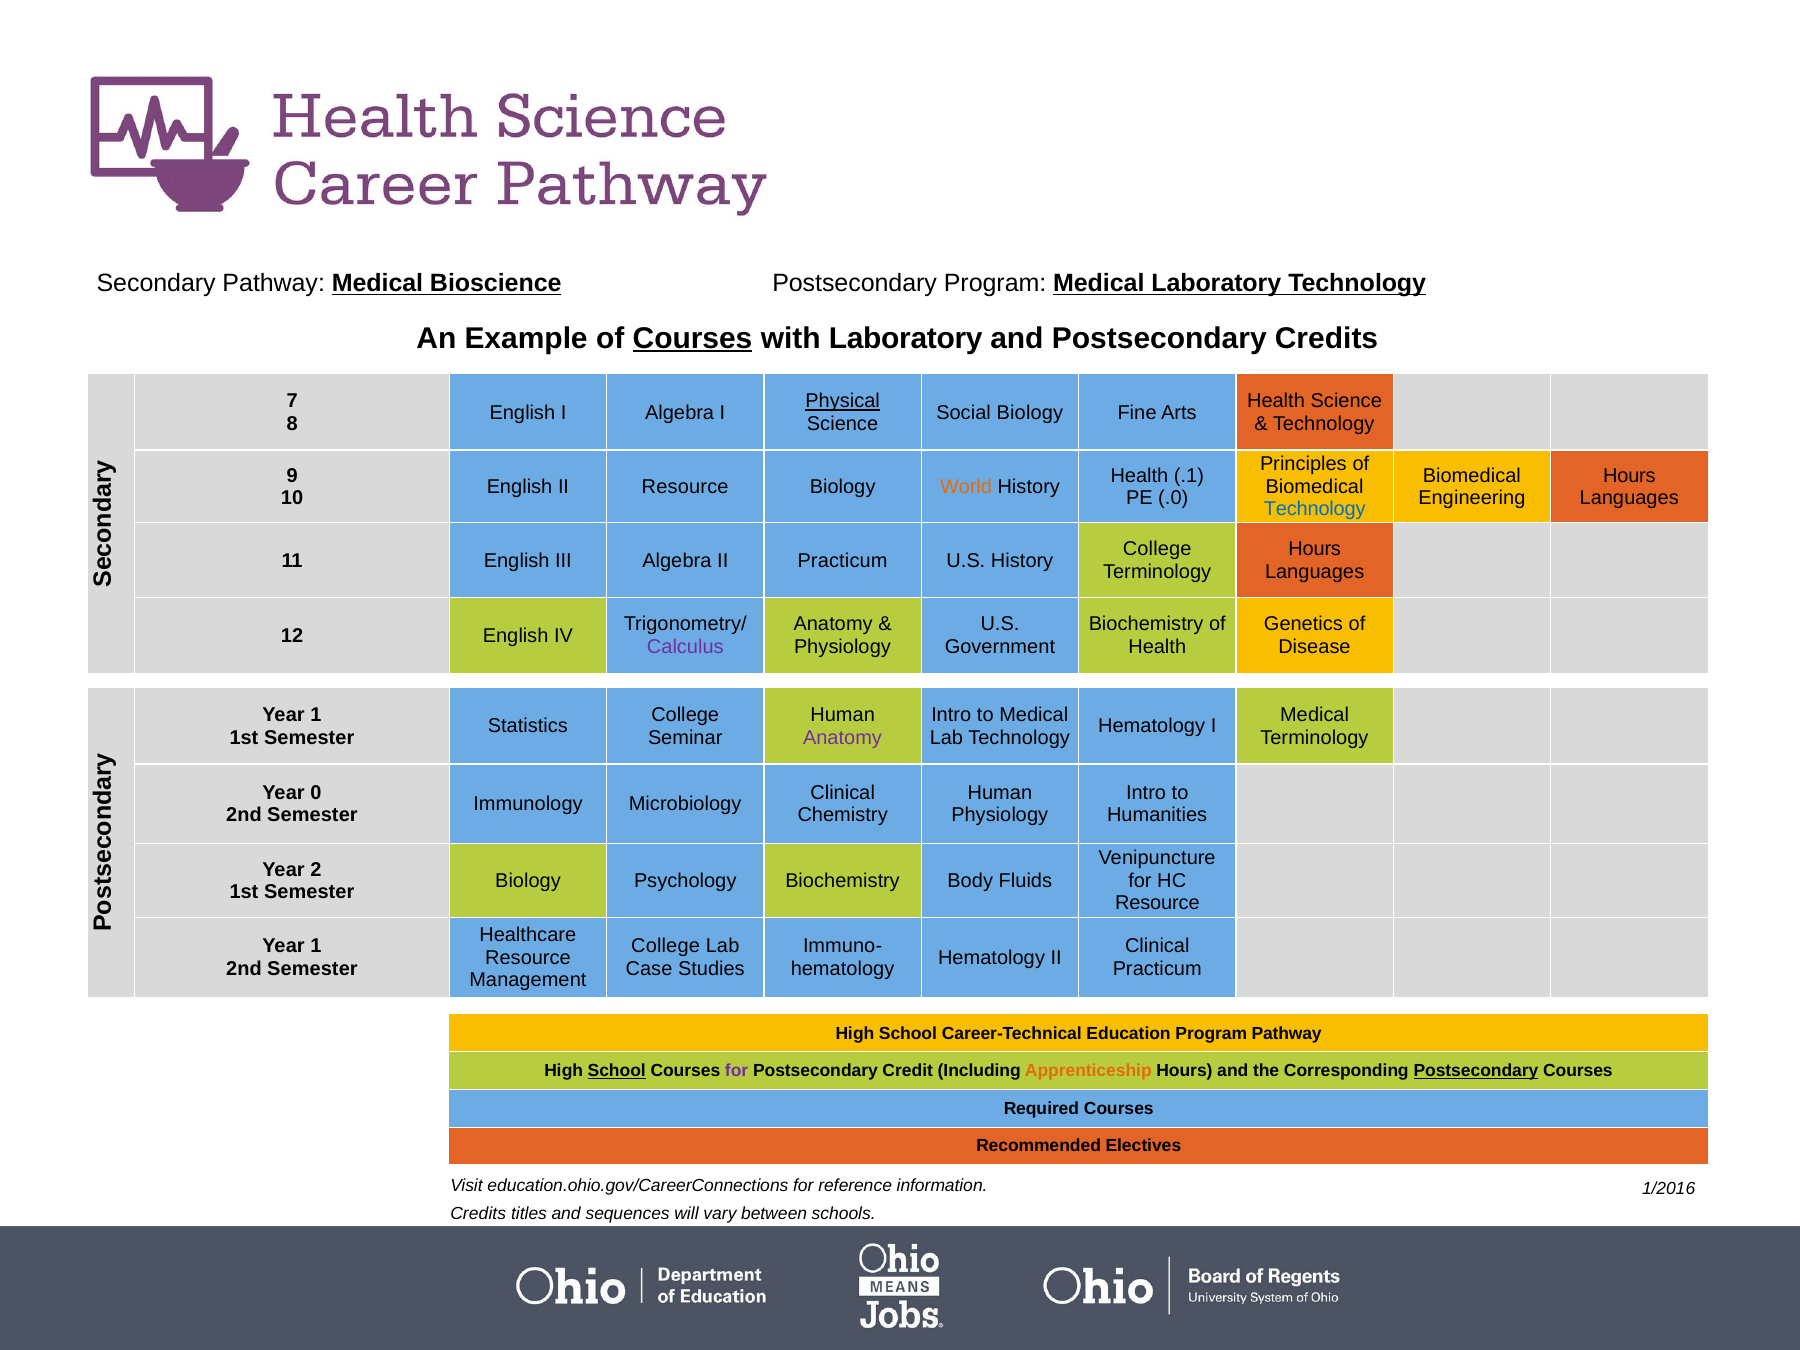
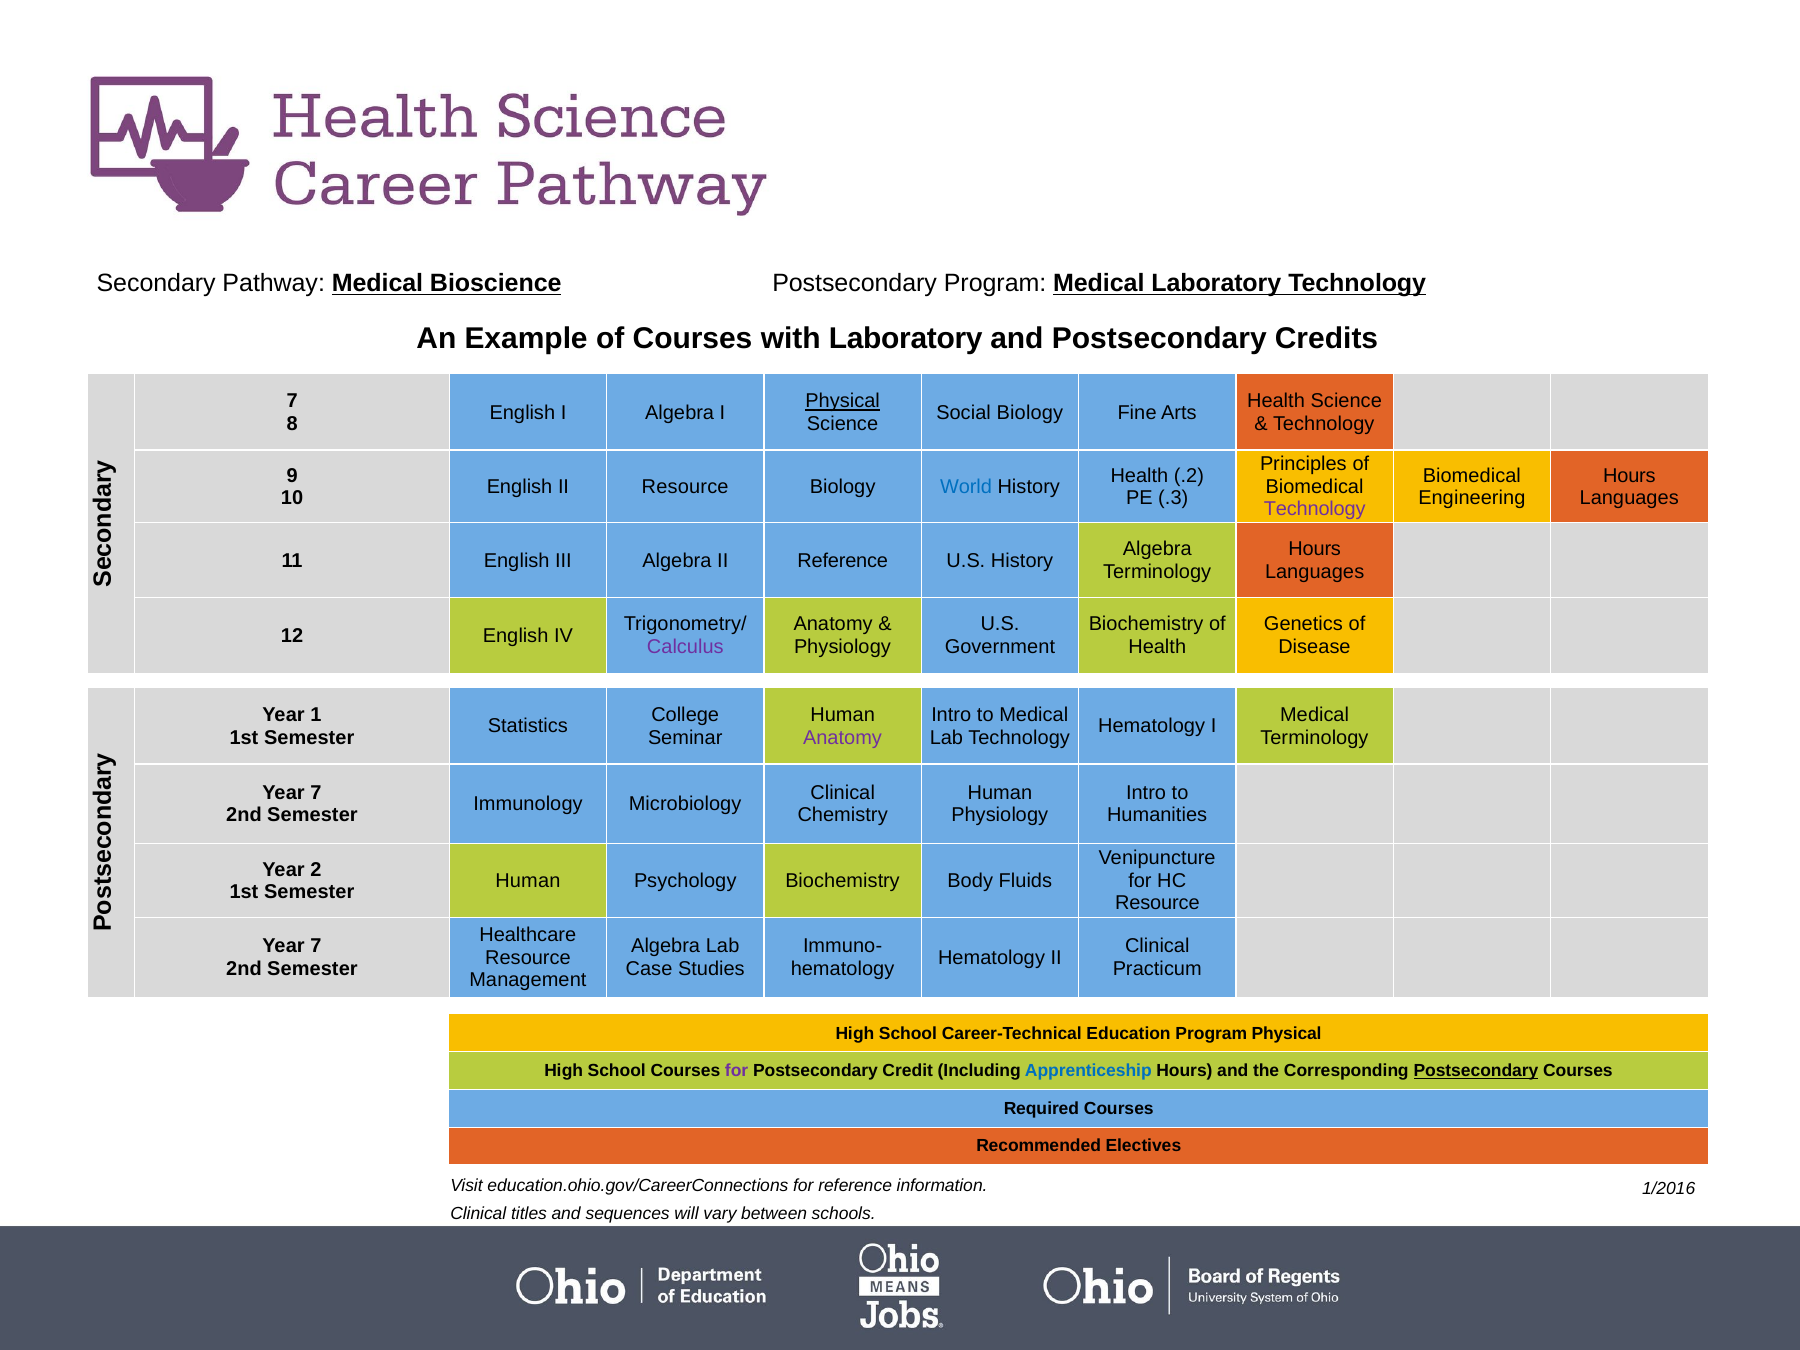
Courses underline: present -> none (693, 338)
.1: .1 -> .2 (1189, 476)
World colour: orange -> blue (966, 487)
.0: .0 -> .3 (1173, 498)
Technology colour: blue -> purple (1315, 509)
College: College -> Algebra (1157, 549)
II Practicum: Practicum -> Reference (843, 560)
0: 0 -> 7 (316, 793)
Biology: Biology -> Human (528, 881)
1: 1 -> 7 (316, 946)
College: College -> Algebra (666, 946)
Program Pathway: Pathway -> Physical (1287, 1033)
School underline: present -> none (617, 1071)
Apprenticeship colour: orange -> blue (1088, 1071)
Credits: Credits -> Clinical (478, 1214)
